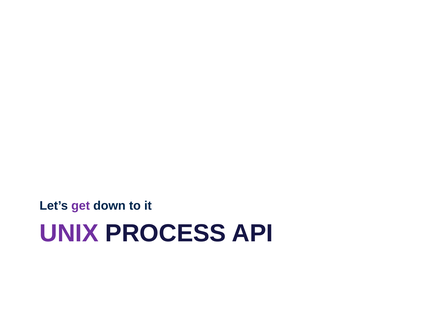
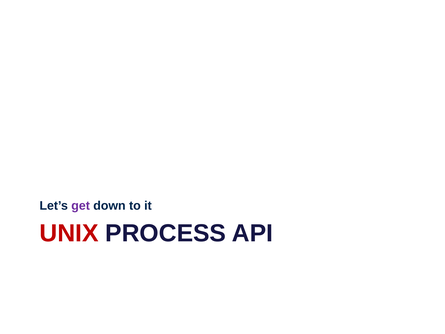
UNIX colour: purple -> red (69, 233)
